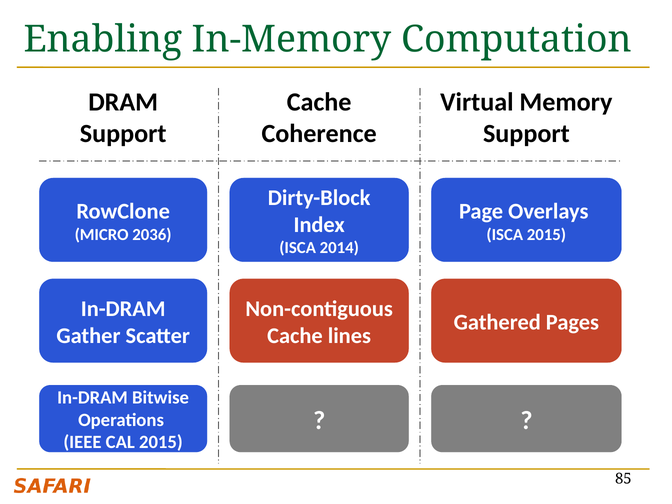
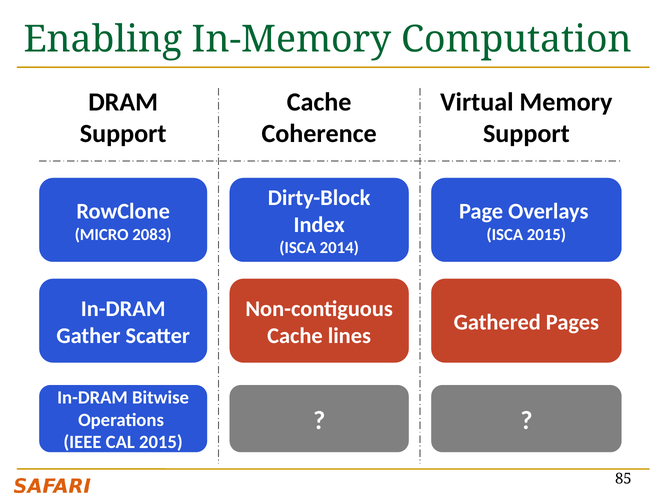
2036: 2036 -> 2083 (152, 234)
